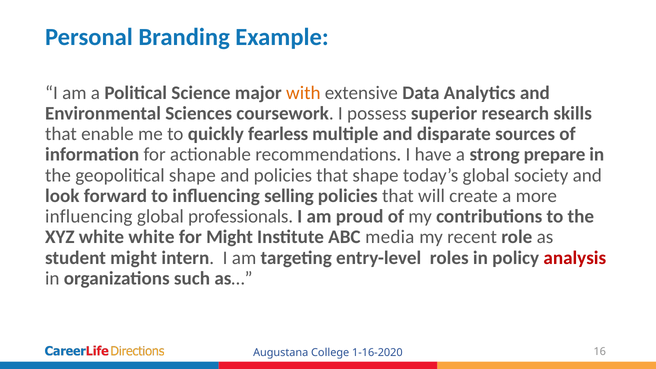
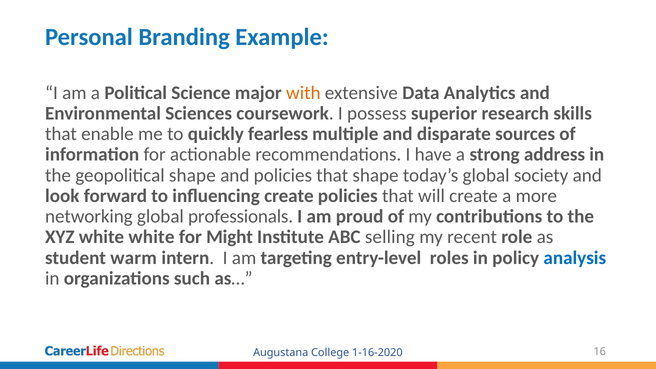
prepare: prepare -> address (555, 155)
influencing selling: selling -> create (289, 196)
influencing: influencing -> networking (89, 217)
media: media -> selling (390, 237)
student might: might -> warm (134, 258)
analysis colour: red -> blue (575, 258)
